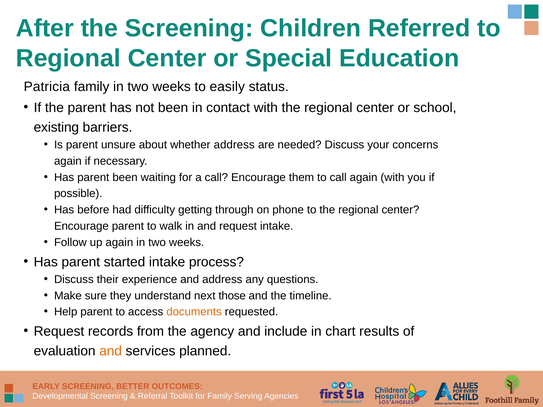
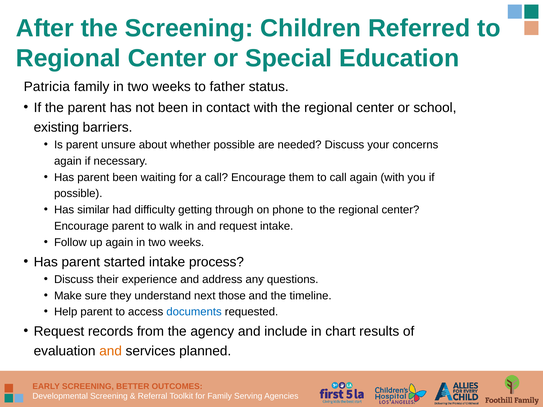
easily: easily -> father (227, 87)
whether address: address -> possible (234, 145)
before: before -> similar (93, 210)
documents colour: orange -> blue (194, 312)
